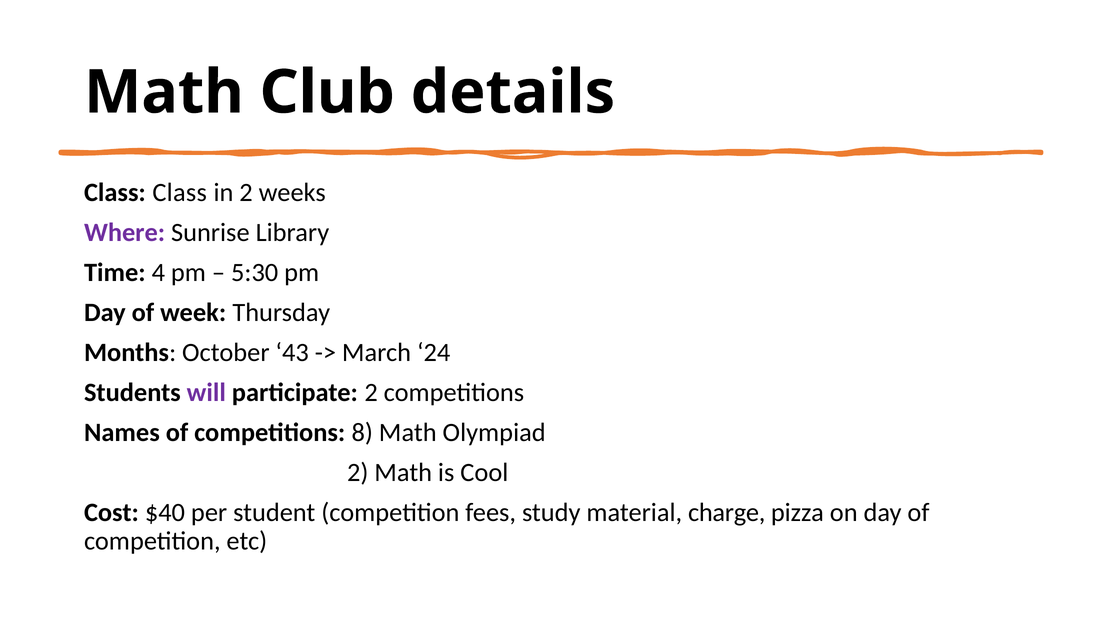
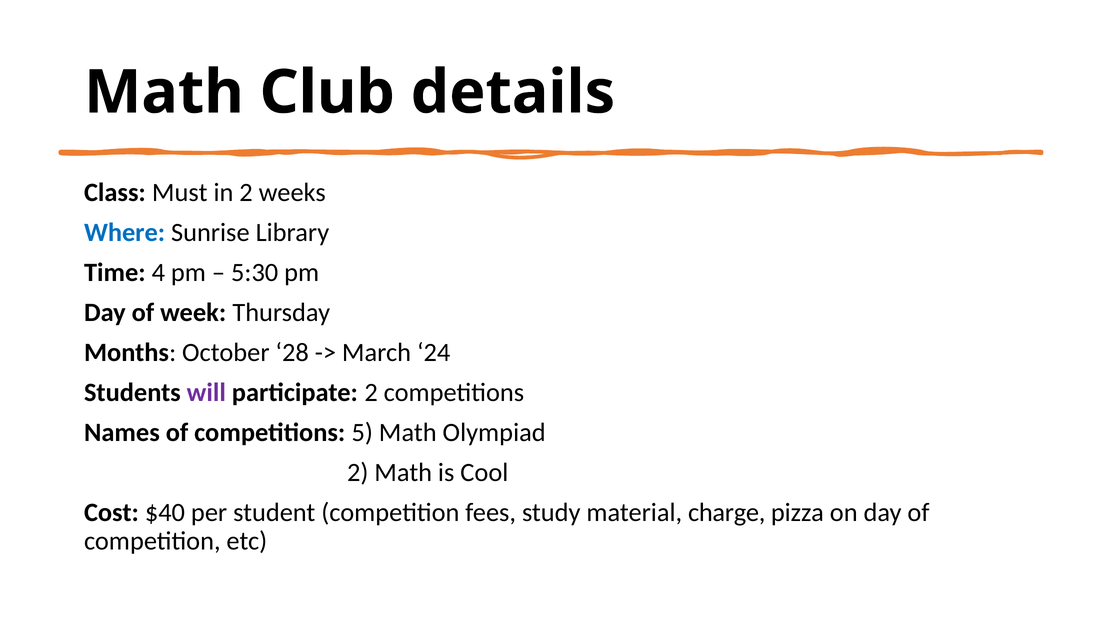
Class Class: Class -> Must (180, 193)
Where colour: purple -> blue (125, 233)
43: 43 -> 28 (292, 353)
8: 8 -> 5 (362, 433)
